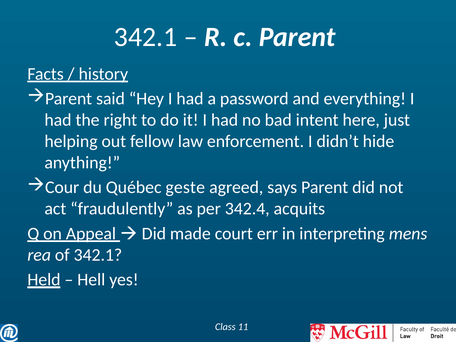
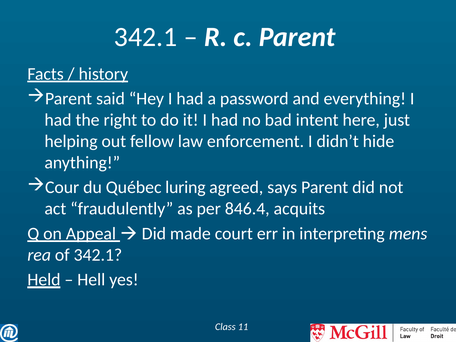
geste: geste -> luring (185, 187)
342.4: 342.4 -> 846.4 (247, 209)
